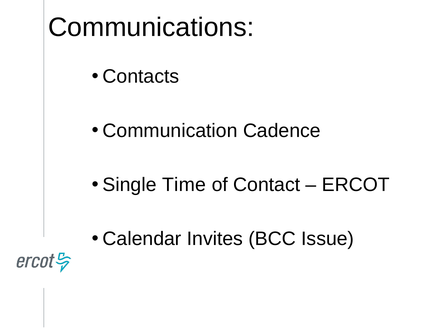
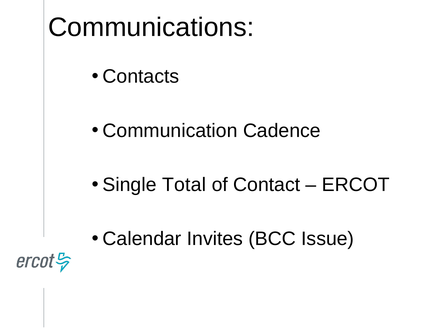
Time: Time -> Total (184, 185)
